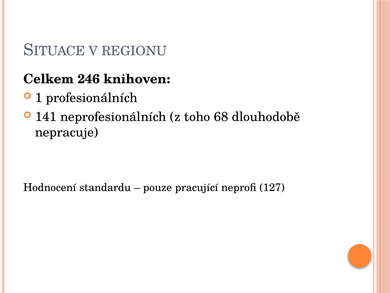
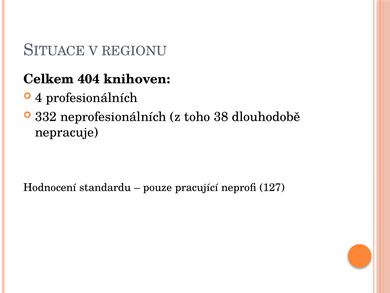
246: 246 -> 404 (89, 79)
1: 1 -> 4 (39, 98)
141: 141 -> 332 (46, 117)
68: 68 -> 38 (221, 117)
